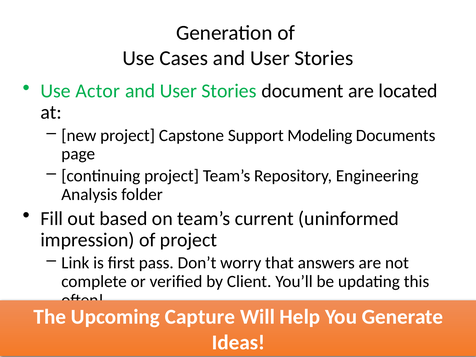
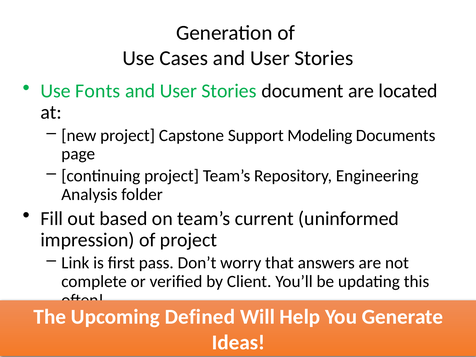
Actor: Actor -> Fonts (98, 91)
Capture: Capture -> Defined (200, 317)
